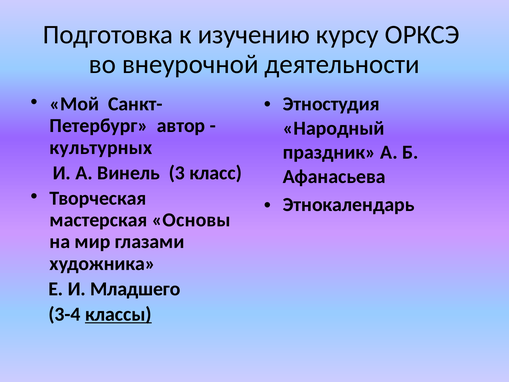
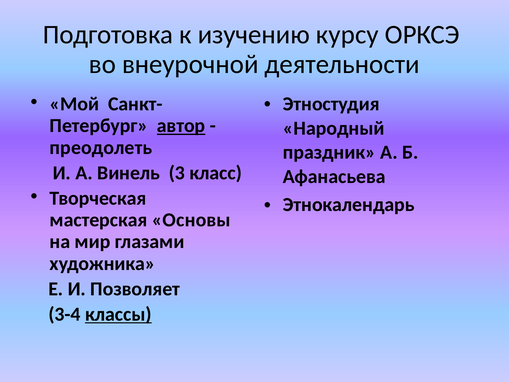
автор underline: none -> present (181, 126)
культурных: культурных -> преодолеть (101, 147)
Младшего: Младшего -> Позволяет (135, 289)
